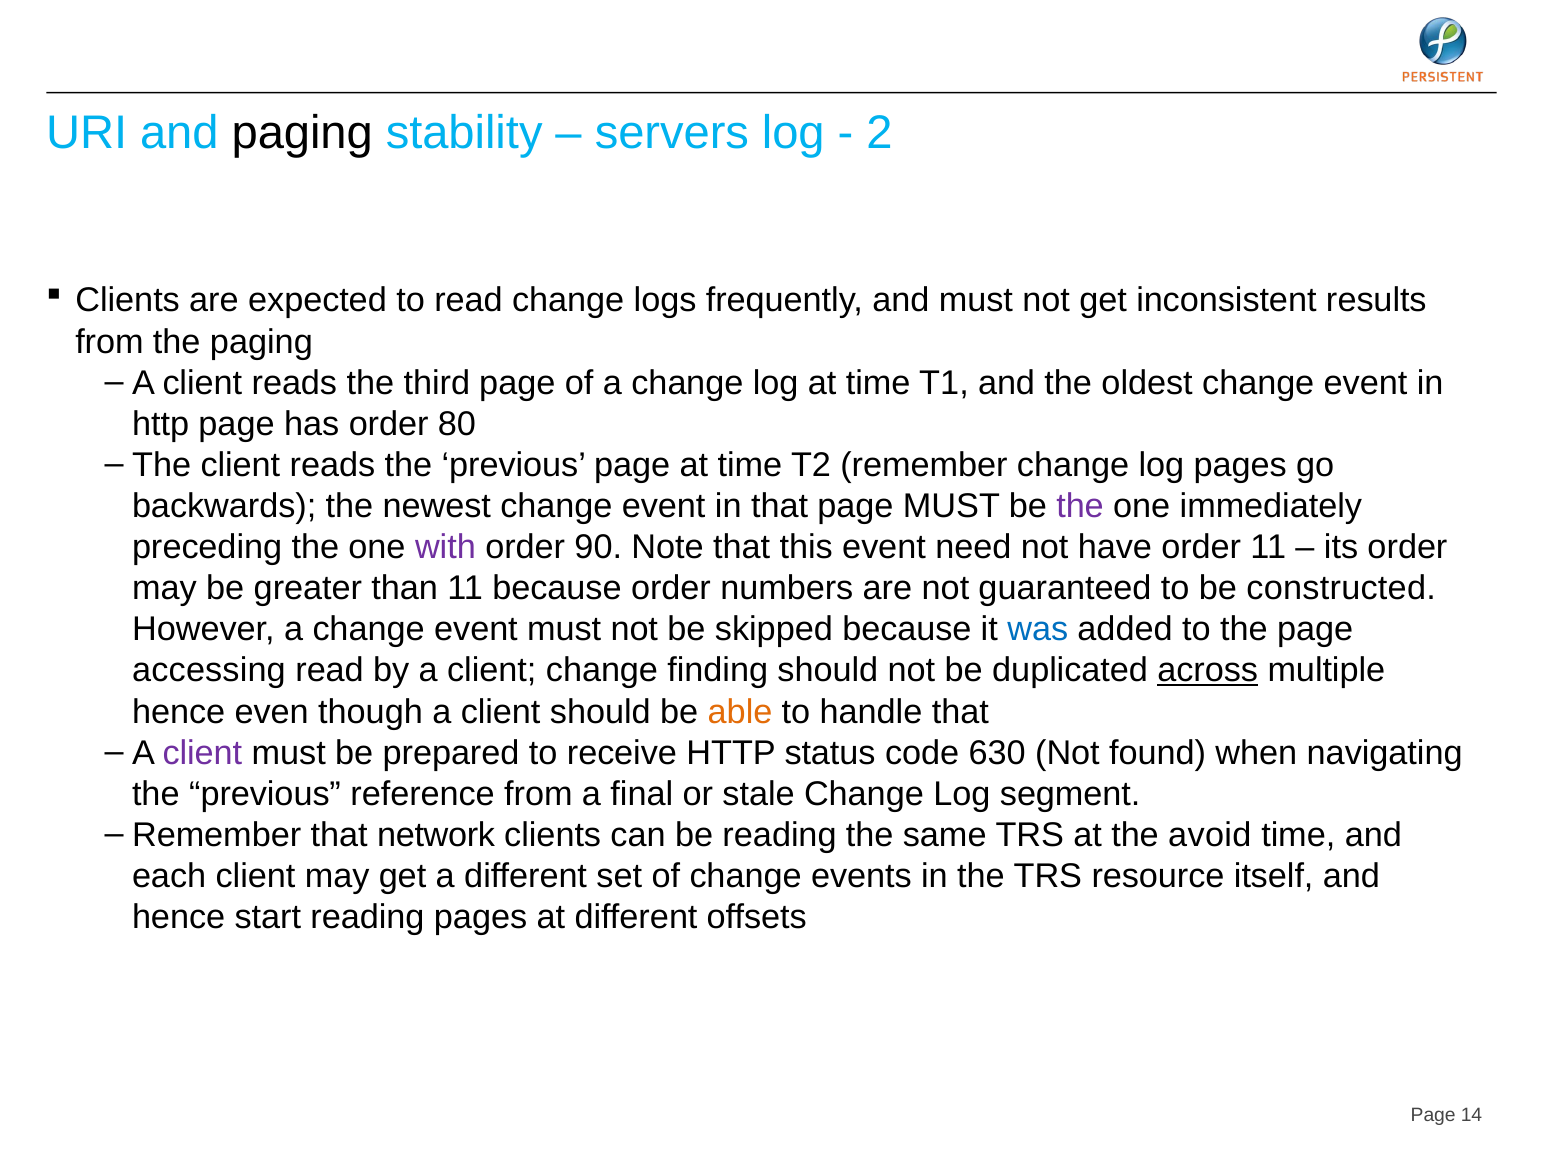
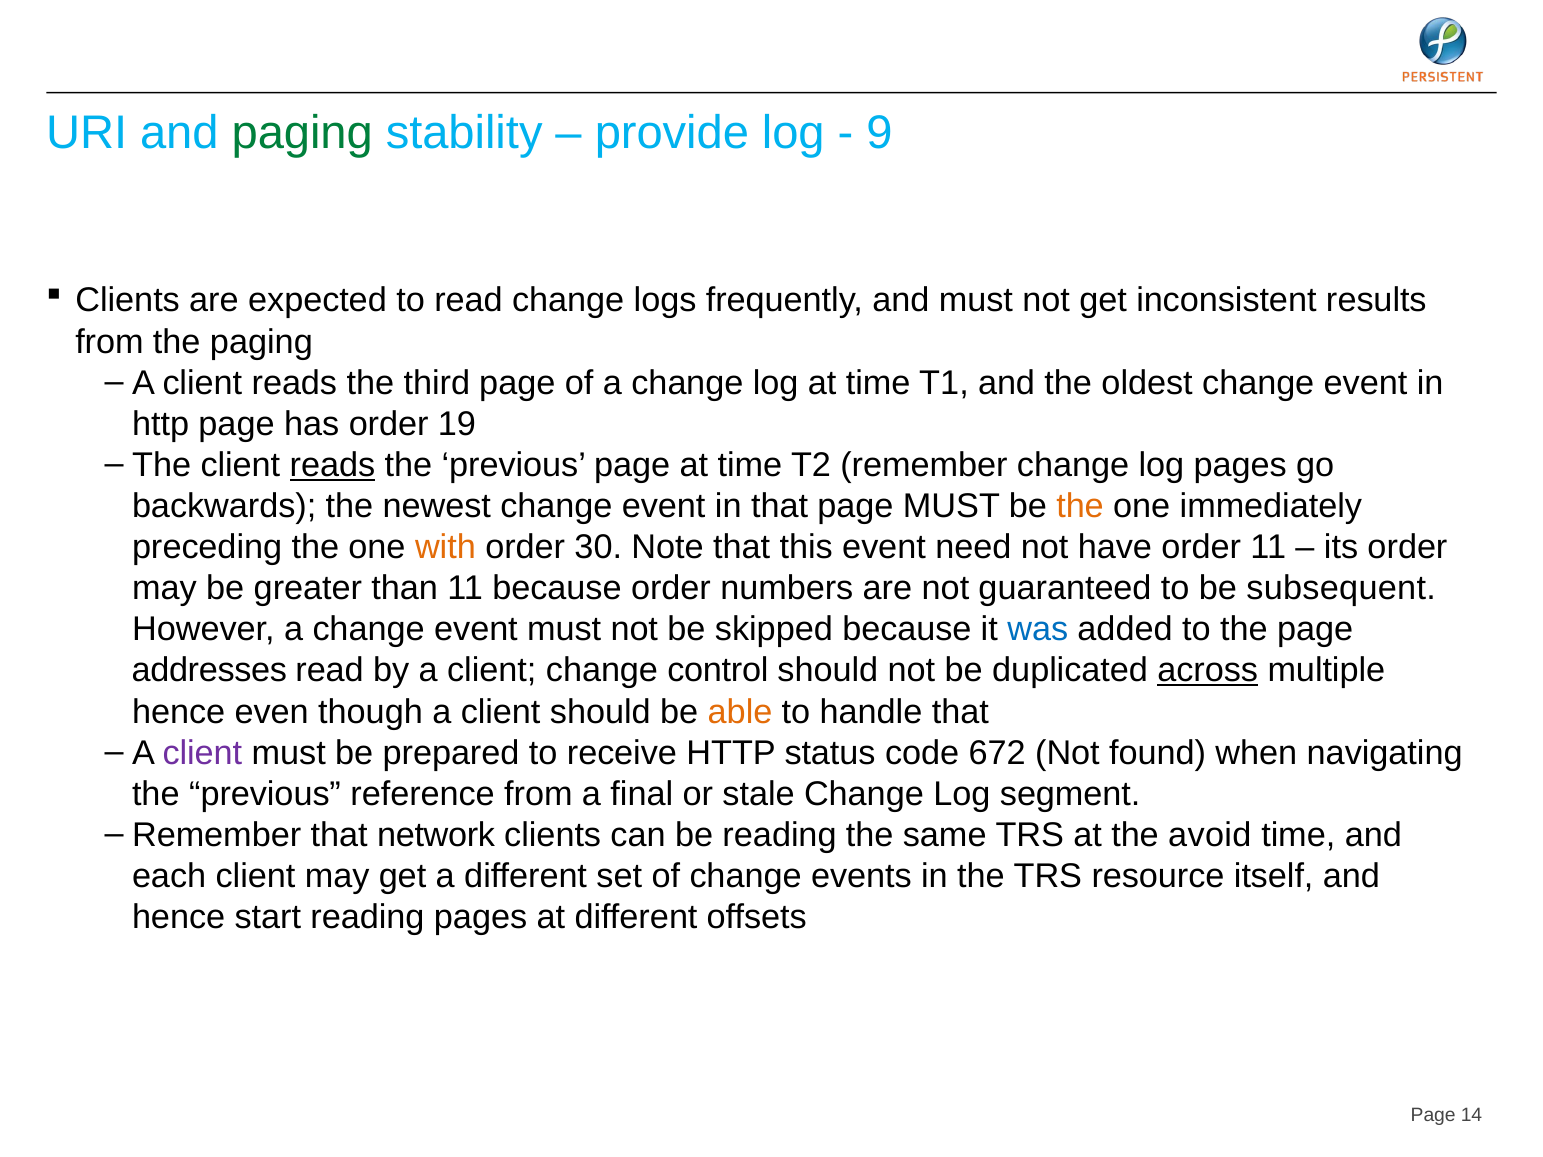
paging colour: black -> green (302, 133)
servers: servers -> provide (672, 133)
2: 2 -> 9 (879, 133)
80: 80 -> 19 (457, 424)
reads underline: none -> present (332, 465)
the colour: purple -> orange (1080, 506)
with colour: purple -> orange (445, 547)
90: 90 -> 30 (598, 547)
constructed: constructed -> subsequent (1341, 589)
accessing: accessing -> addresses (209, 671)
finding: finding -> control (718, 671)
630: 630 -> 672 (997, 753)
